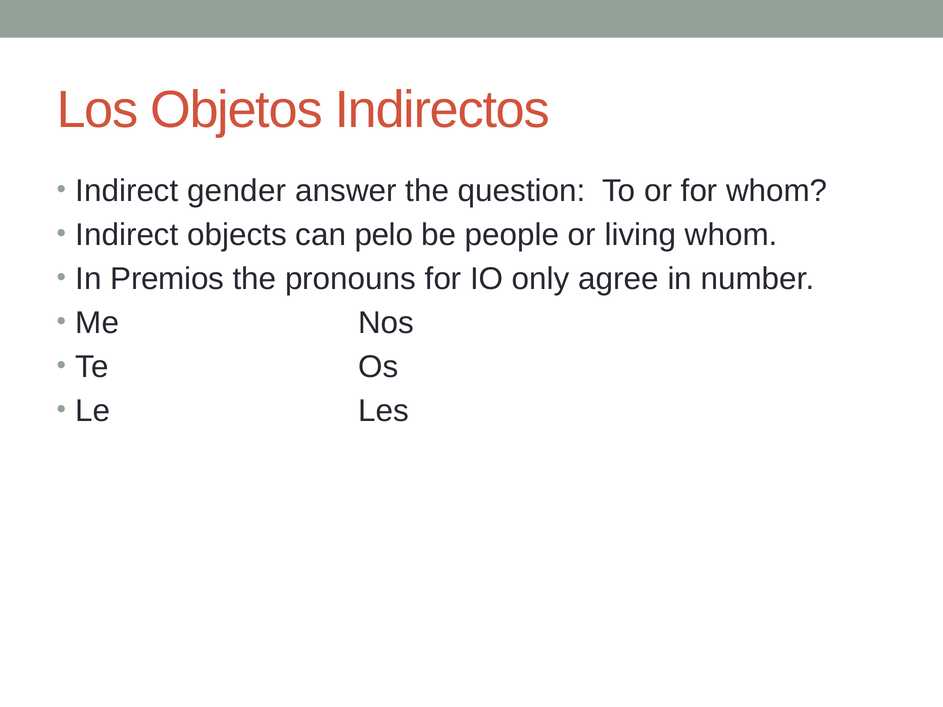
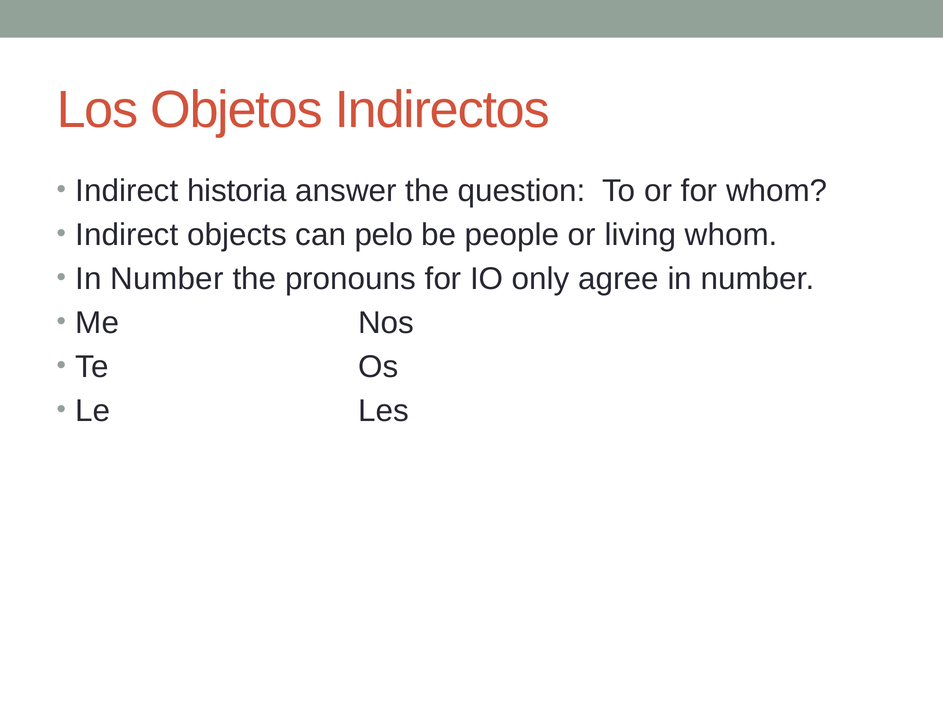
gender: gender -> historia (237, 191)
Premios: Premios -> Number (167, 279)
